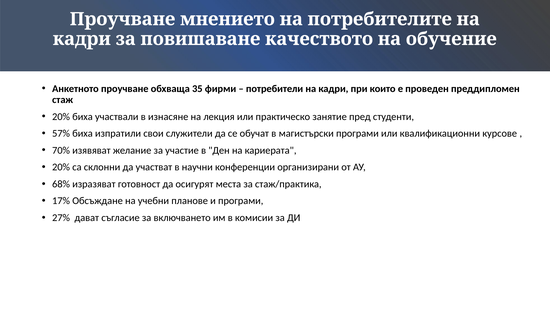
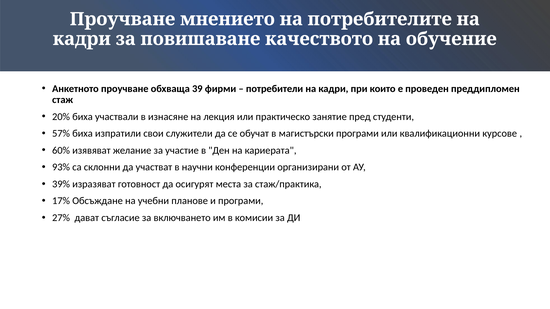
35: 35 -> 39 (197, 89)
70%: 70% -> 60% (61, 151)
20%: 20% -> 93% (61, 167)
68%: 68% -> 39% (61, 184)
